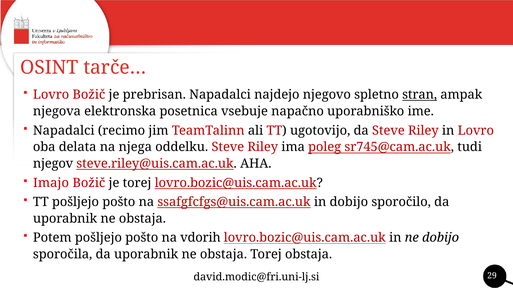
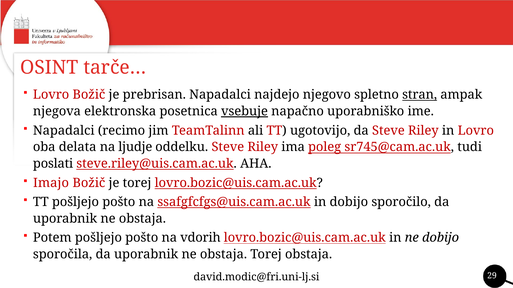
vsebuje underline: none -> present (245, 112)
njega: njega -> ljudje (135, 147)
njegov: njegov -> poslati (53, 164)
